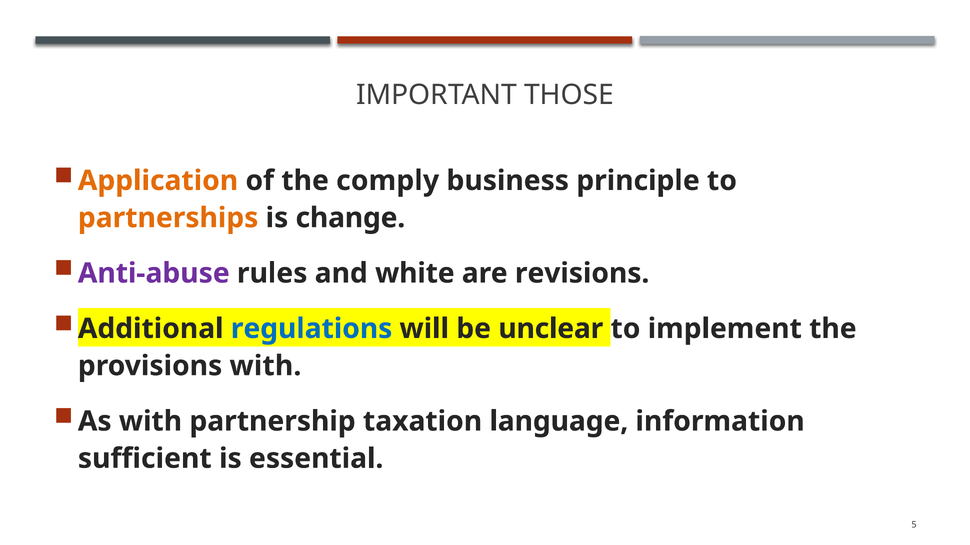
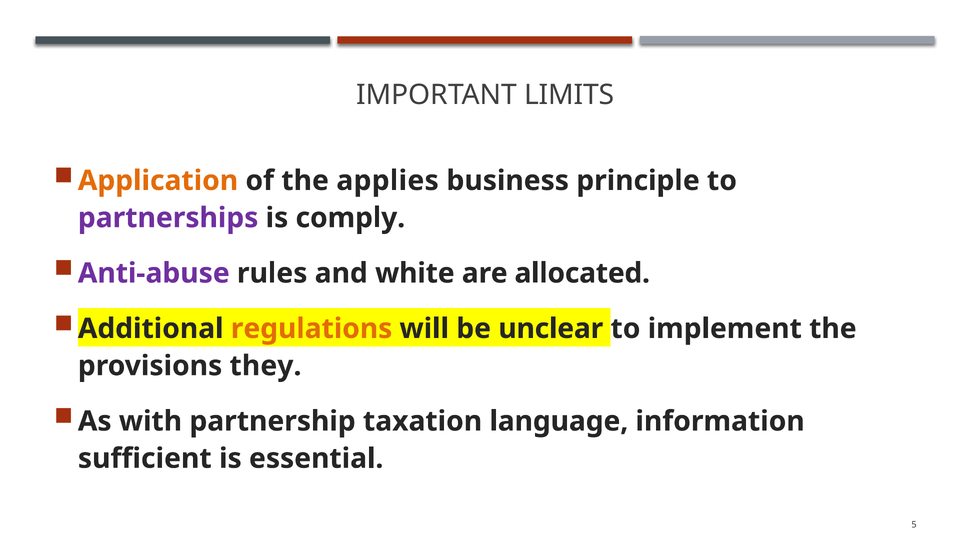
THOSE: THOSE -> LIMITS (569, 95)
comply: comply -> applies (388, 181)
partnerships colour: orange -> purple (168, 218)
change: change -> comply (350, 218)
revisions: revisions -> allocated (582, 274)
regulations colour: blue -> orange (312, 329)
provisions with: with -> they (265, 366)
